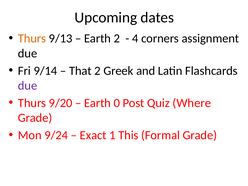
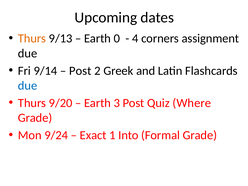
Earth 2: 2 -> 0 (117, 38)
That: That -> Post (80, 71)
due colour: purple -> blue (28, 86)
0: 0 -> 3 (117, 103)
This: This -> Into (128, 135)
